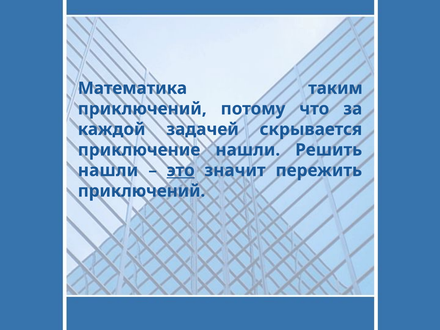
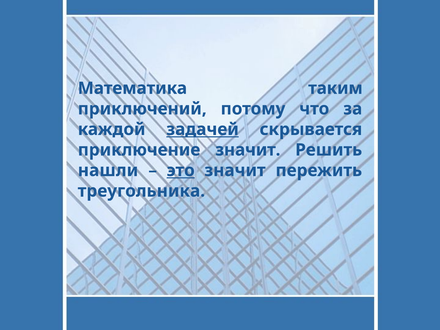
задачей underline: none -> present (203, 129)
приключение нашли: нашли -> значит (248, 150)
приключений: приключений -> треугольника (141, 191)
